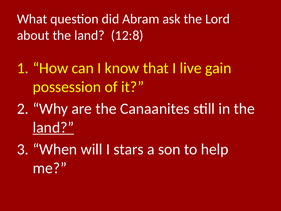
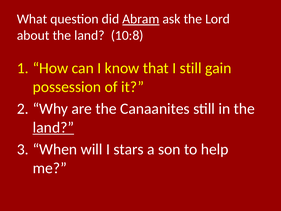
Abram underline: none -> present (141, 19)
12:8: 12:8 -> 10:8 (127, 35)
I live: live -> still (191, 68)
